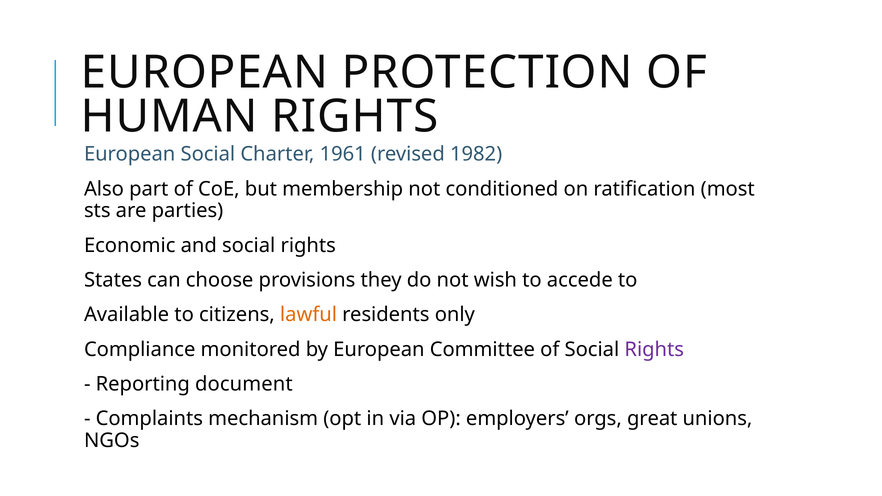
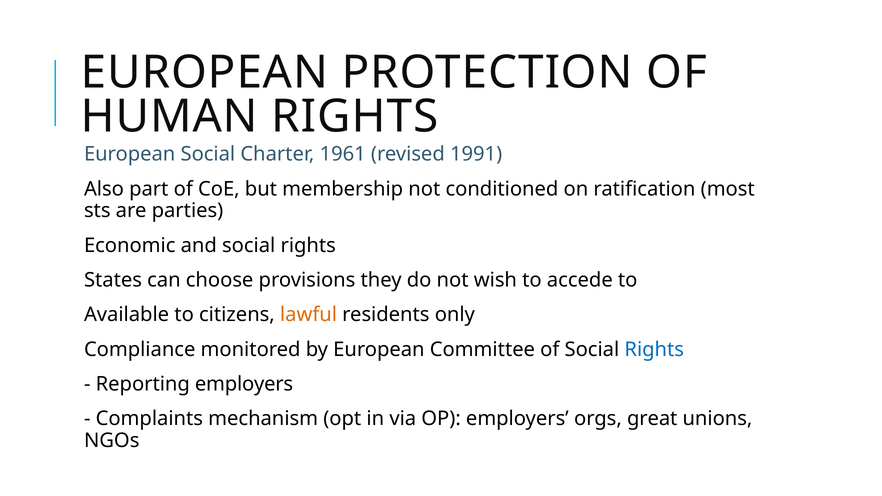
1982: 1982 -> 1991 (476, 154)
Rights colour: purple -> blue (654, 349)
Reporting document: document -> employers (244, 384)
